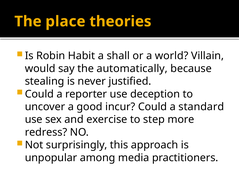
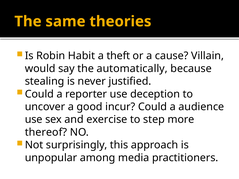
place: place -> same (65, 21)
shall: shall -> theft (118, 56)
world: world -> cause (172, 56)
standard: standard -> audience (201, 107)
redress: redress -> thereof (46, 132)
